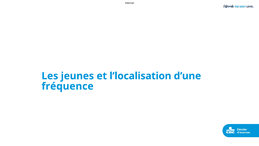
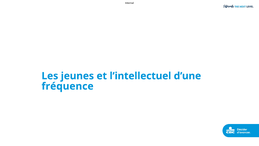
l’localisation: l’localisation -> l’intellectuel (140, 76)
